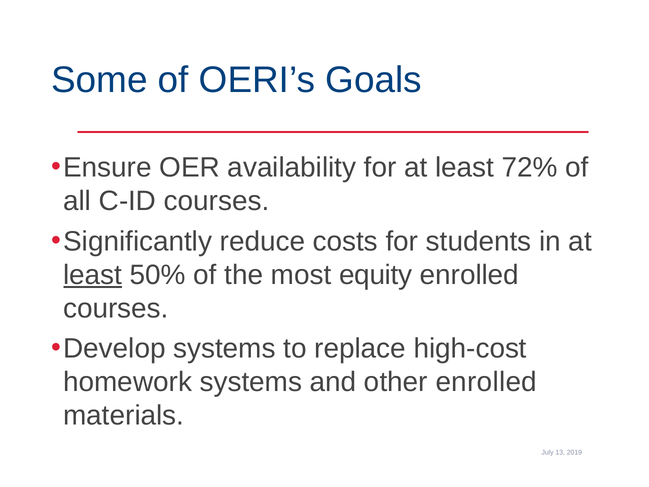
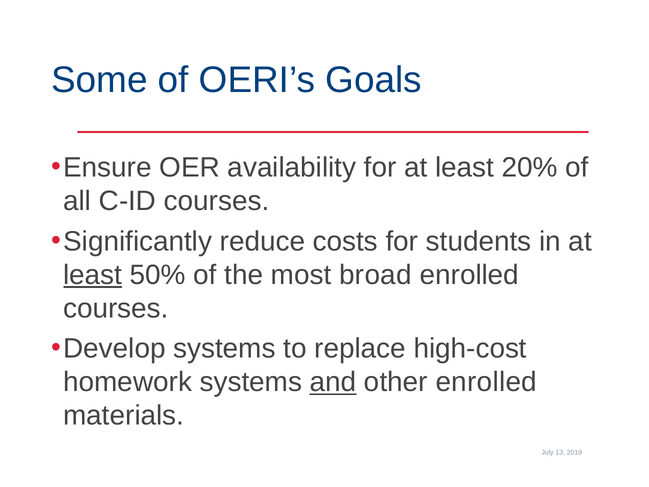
72%: 72% -> 20% (530, 168)
equity: equity -> broad (375, 275)
and underline: none -> present (333, 382)
